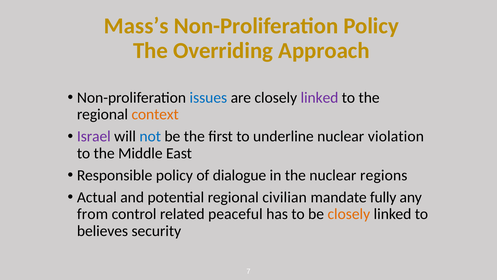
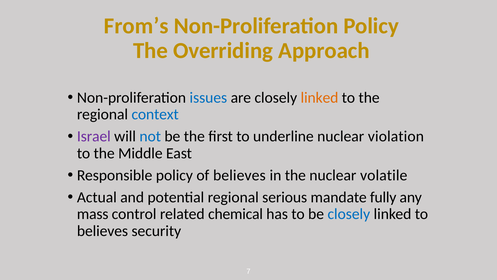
Mass’s: Mass’s -> From’s (136, 26)
linked colour: purple -> orange (320, 98)
context colour: orange -> blue (155, 114)
of dialogue: dialogue -> believes (239, 175)
regions: regions -> volatile (384, 175)
civilian: civilian -> serious (285, 197)
from: from -> mass (93, 214)
peaceful: peaceful -> chemical (236, 214)
closely colour: orange -> blue (349, 214)
